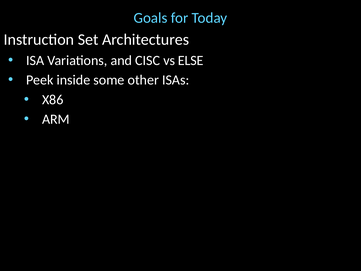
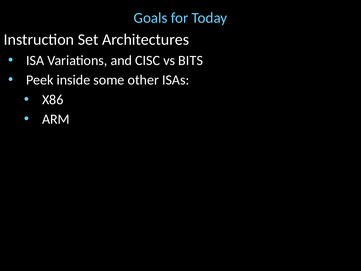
ELSE: ELSE -> BITS (191, 60)
